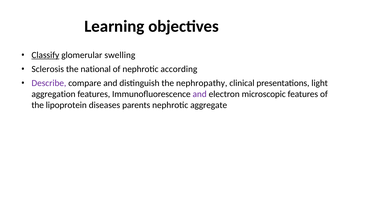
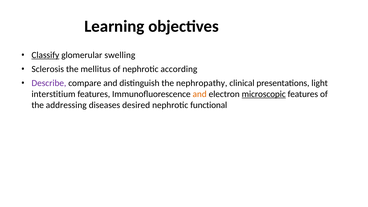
national: national -> mellitus (96, 69)
aggregation: aggregation -> interstitium (53, 94)
and colour: purple -> orange (200, 94)
microscopic underline: none -> present (264, 94)
lipoprotein: lipoprotein -> addressing (66, 105)
parents: parents -> desired (136, 105)
aggregate: aggregate -> functional (209, 105)
